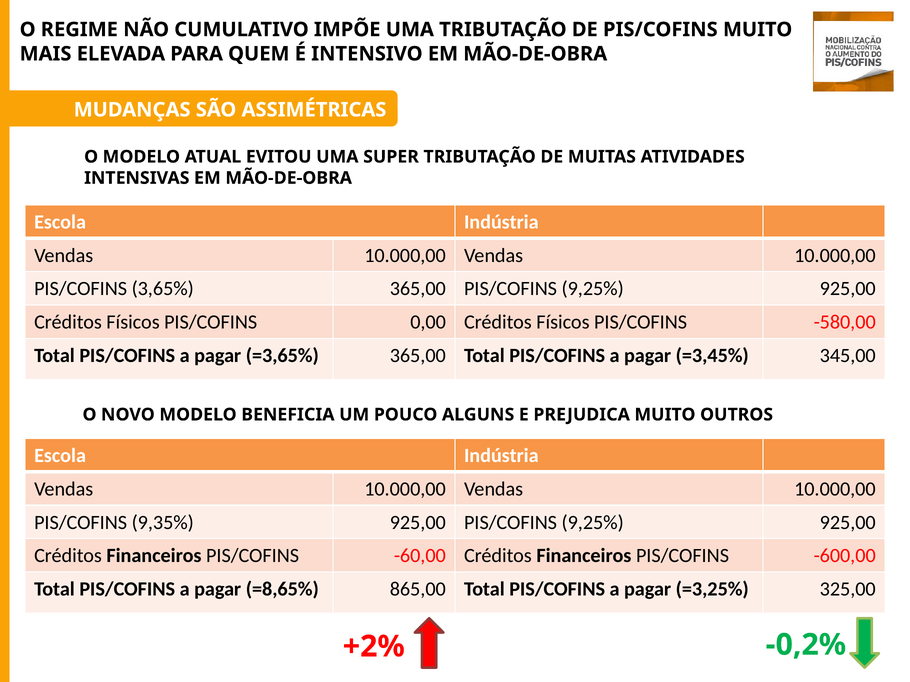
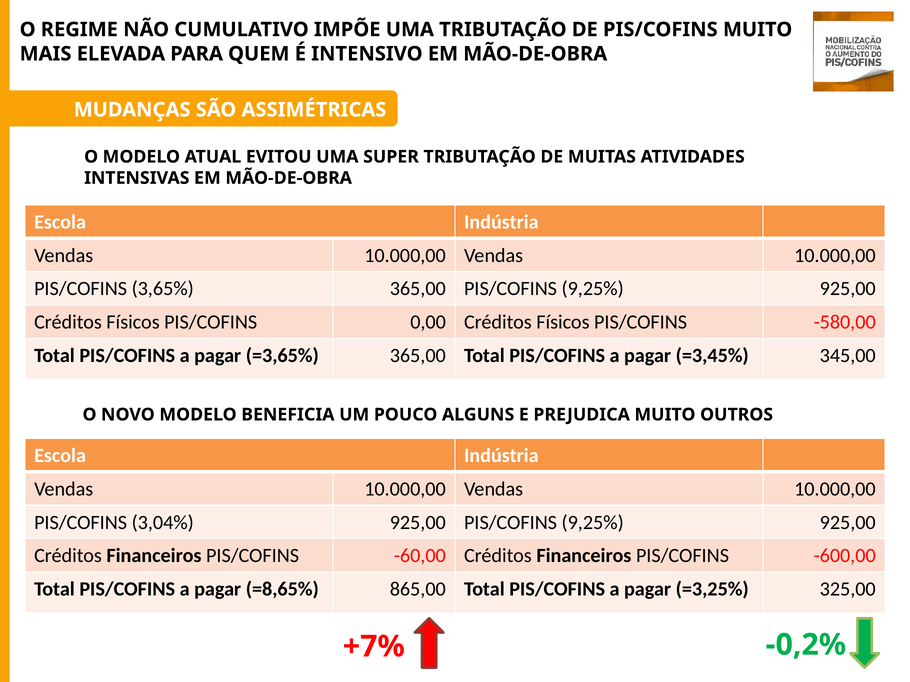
9,35%: 9,35% -> 3,04% (163, 523)
+2%: +2% -> +7% (374, 647)
